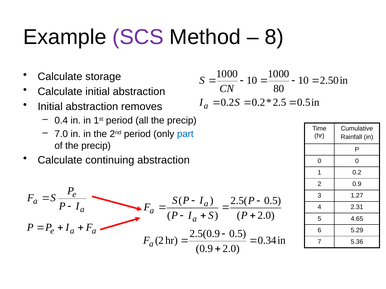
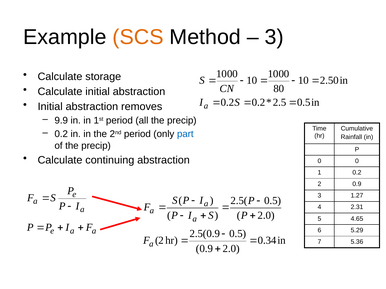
SCS colour: purple -> orange (138, 37)
8: 8 -> 3 (274, 37)
0.4: 0.4 -> 9.9 (61, 121)
7.0: 7.0 -> 0.2 (61, 134)
